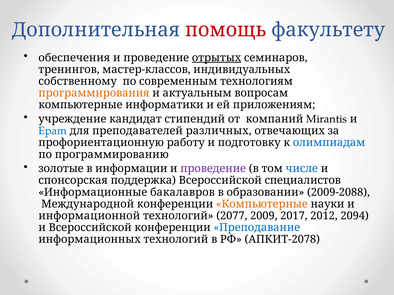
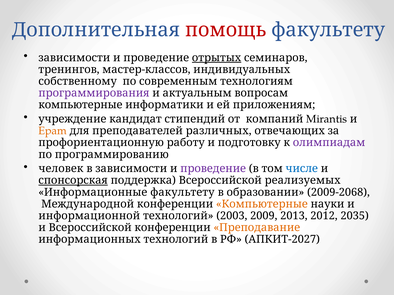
обеспечения: обеспечения -> зависимости (74, 58)
программирования colour: orange -> purple (94, 93)
Epam colour: blue -> orange (53, 131)
олимпиадам colour: blue -> purple (329, 143)
золотые: золотые -> человек (61, 169)
в информации: информации -> зависимости (131, 169)
спонсорская underline: none -> present (73, 181)
специалистов: специалистов -> реализуемых (303, 181)
Информационные бакалавров: бакалавров -> факультету (182, 193)
2009-2088: 2009-2088 -> 2009-2068 (338, 193)
2077: 2077 -> 2003 (232, 216)
2017: 2017 -> 2013 (294, 216)
2094: 2094 -> 2035 (355, 216)
Преподавание colour: blue -> orange (257, 228)
АПКИТ-2078: АПКИТ-2078 -> АПКИТ-2027 (282, 240)
